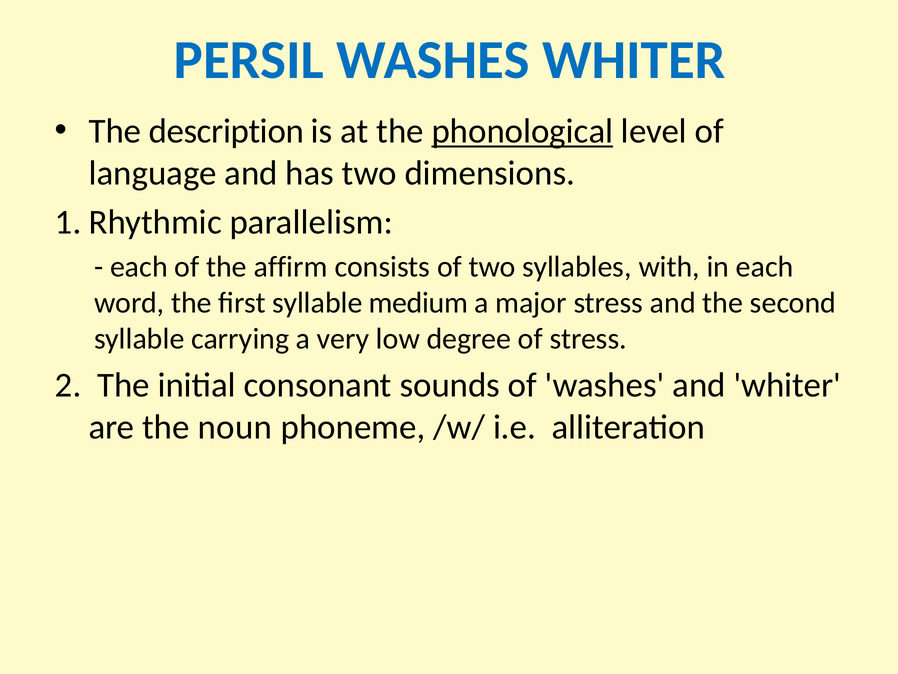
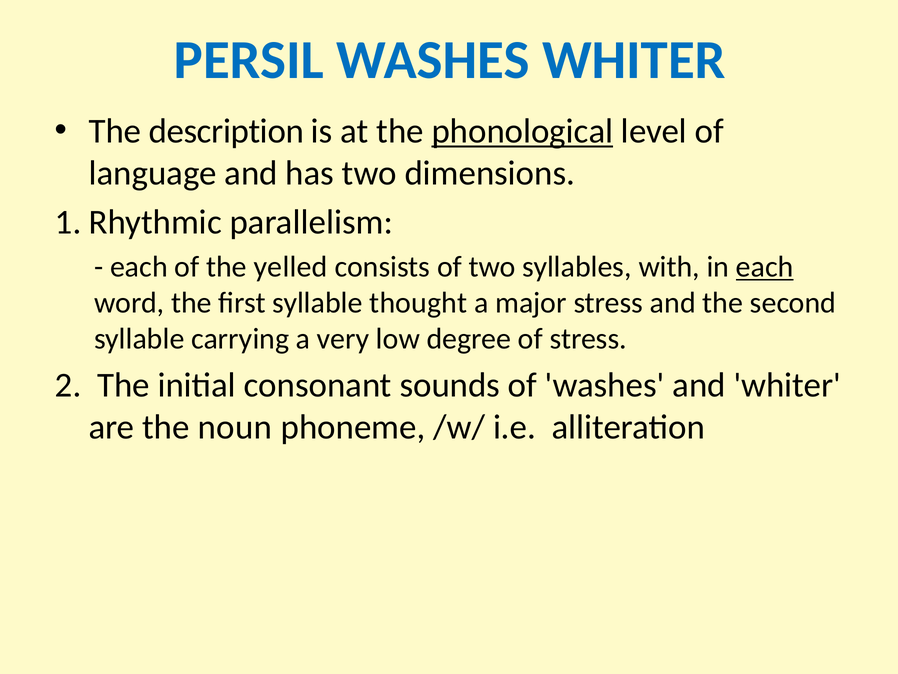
affirm: affirm -> yelled (291, 267)
each underline: none -> present (765, 267)
medium: medium -> thought (418, 303)
